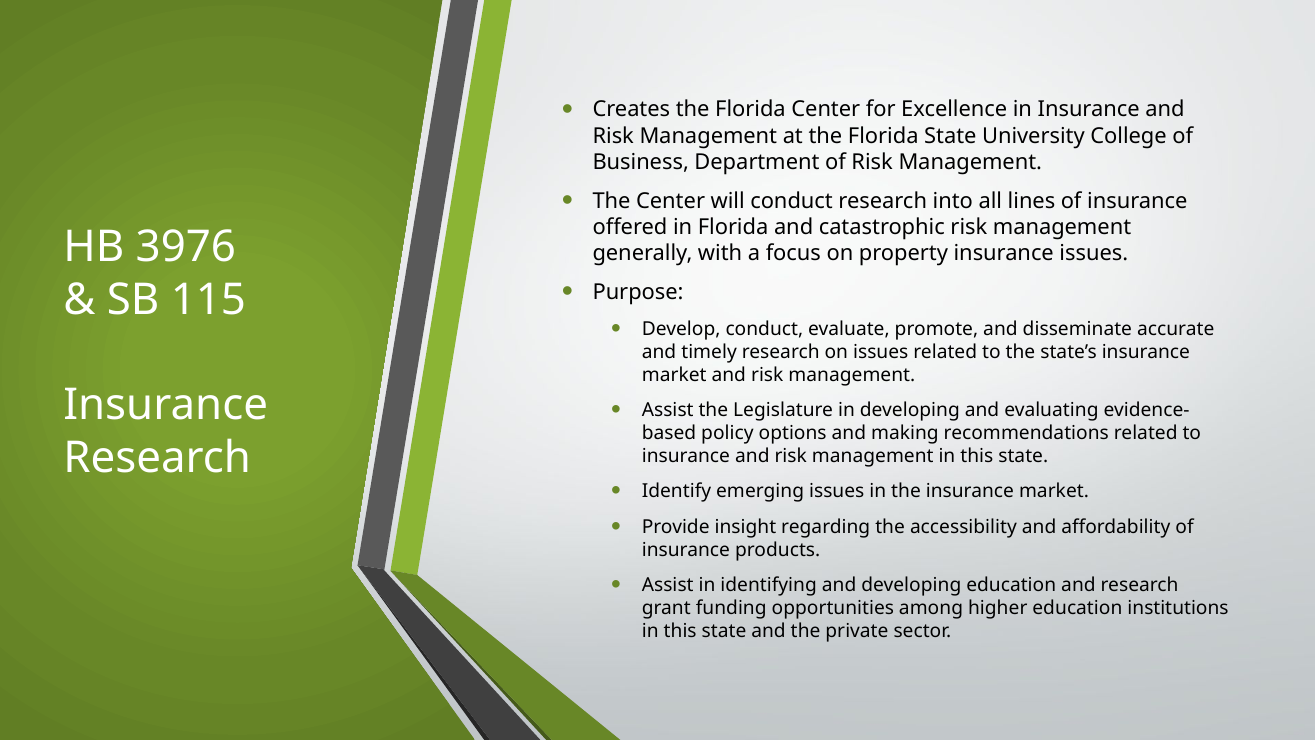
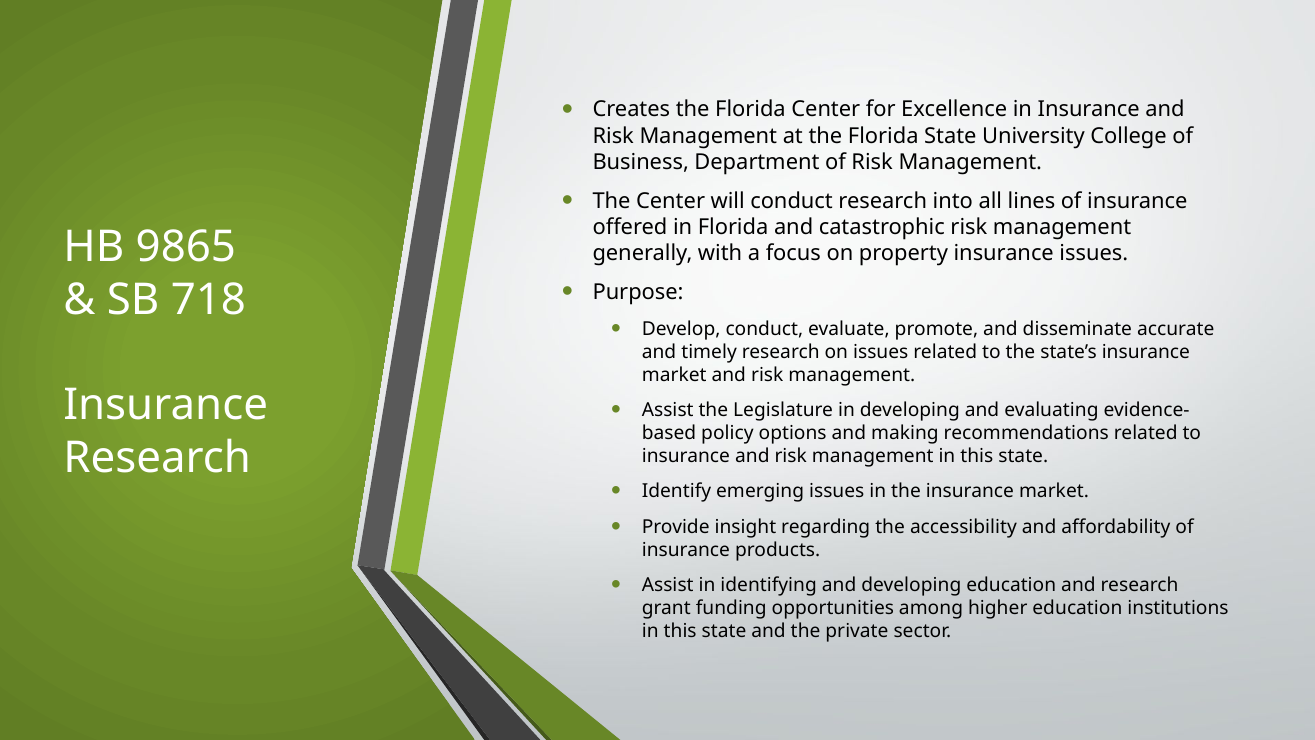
3976: 3976 -> 9865 (186, 247)
115: 115 -> 718 (208, 300)
